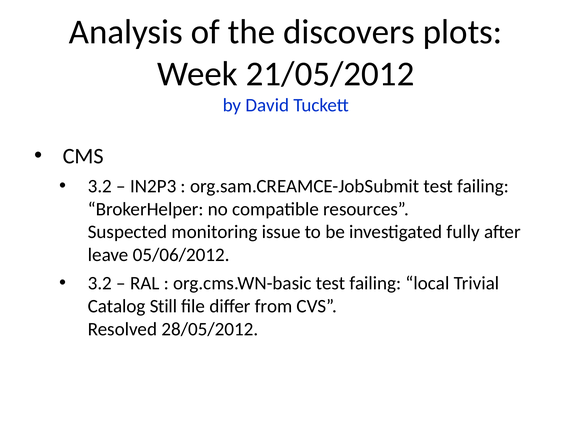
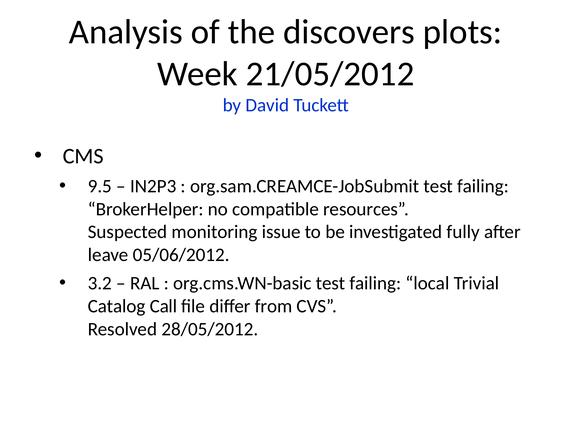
3.2: 3.2 -> 9.5 (100, 186)
Still: Still -> Call (163, 306)
